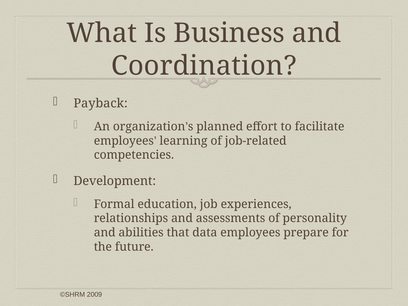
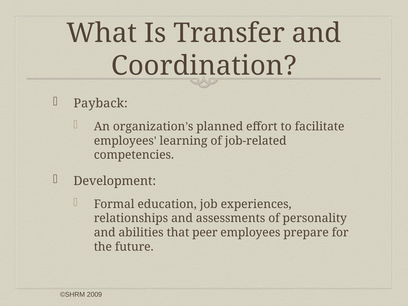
Business: Business -> Transfer (229, 33)
data: data -> peer (205, 233)
